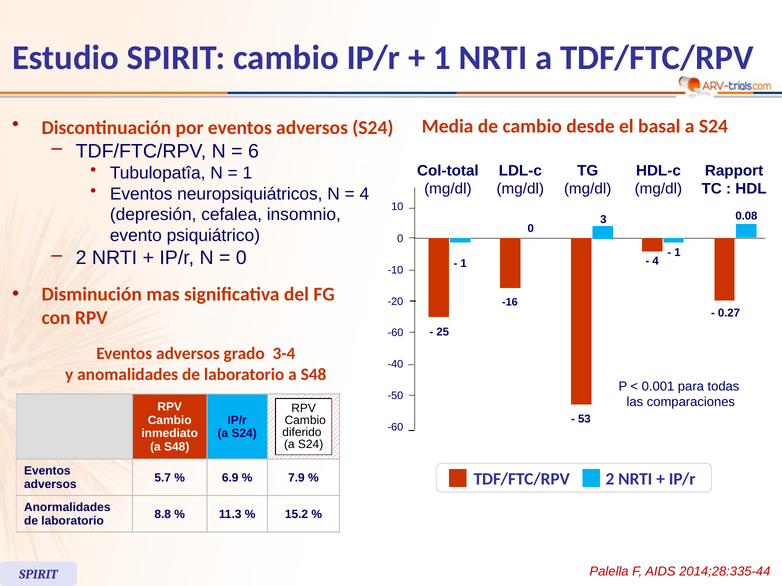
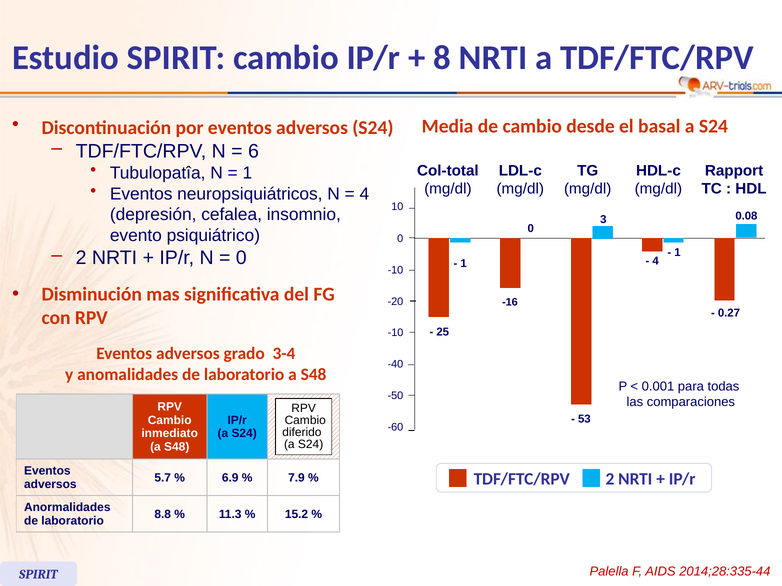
1: 1 -> 8 (442, 58)
-60: -60 -> -10 (396, 333)
